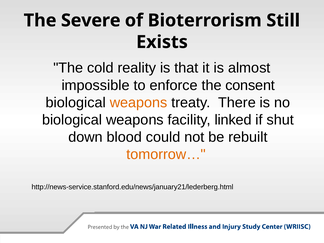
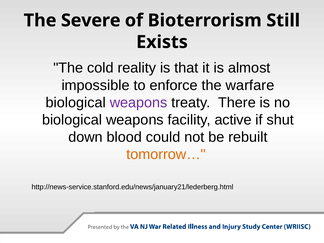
consent: consent -> warfare (250, 85)
weapons colour: orange -> purple (139, 103)
linked: linked -> active (233, 120)
